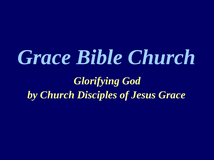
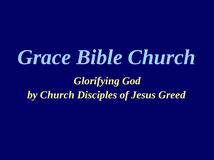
Jesus Grace: Grace -> Greed (172, 95)
